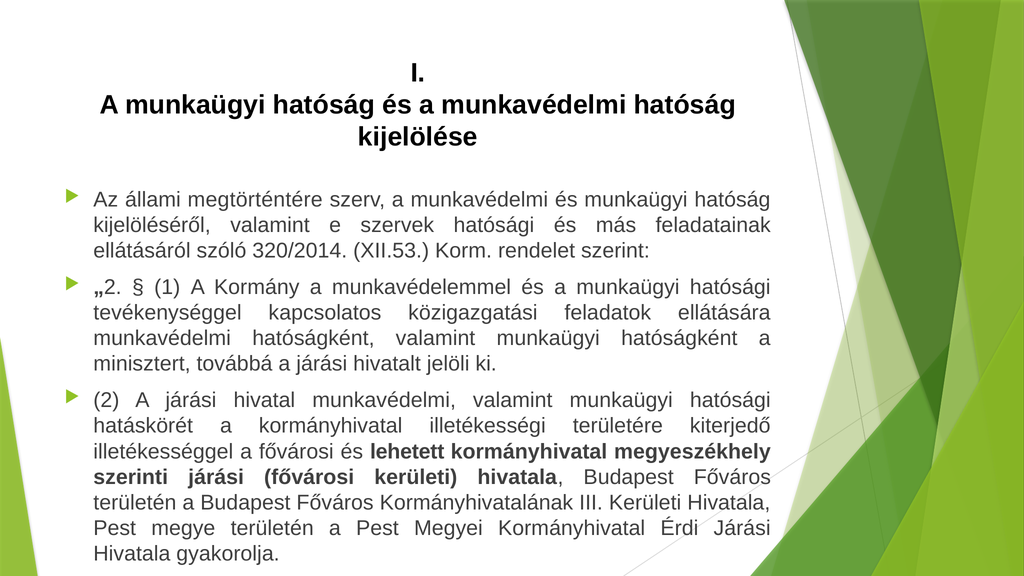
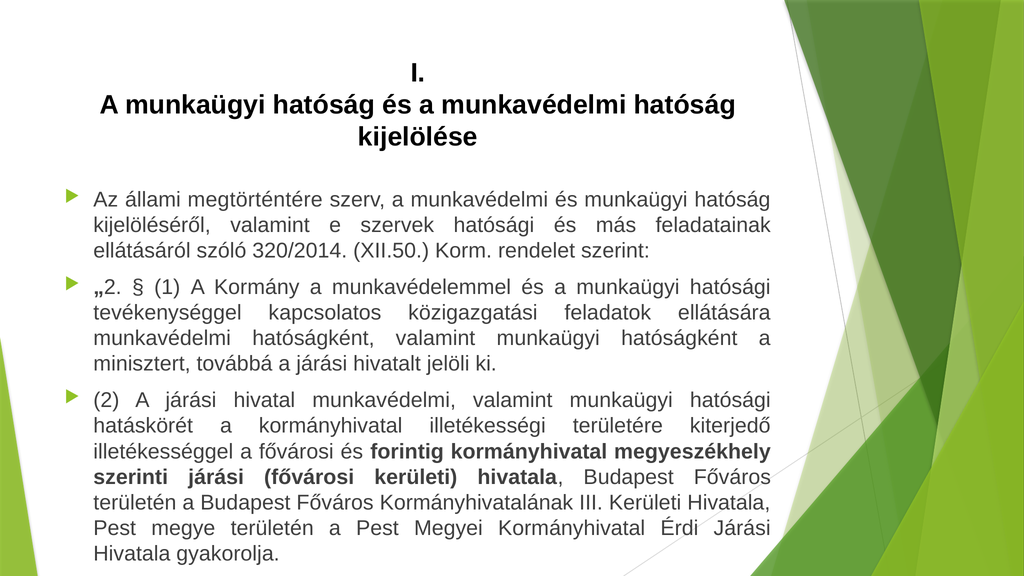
XII.53: XII.53 -> XII.50 (391, 251)
lehetett: lehetett -> forintig (407, 451)
